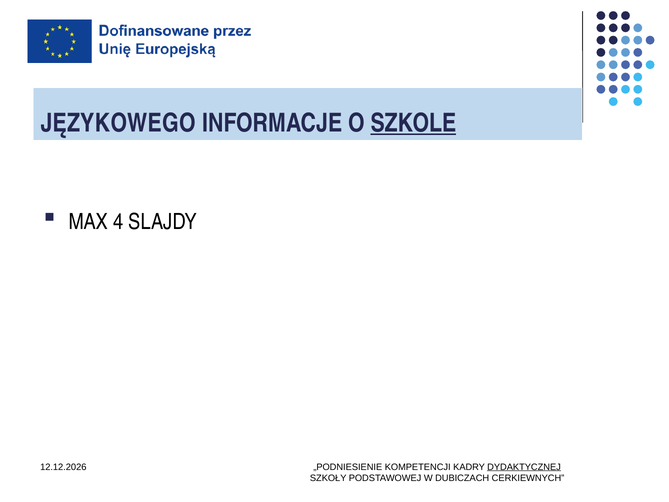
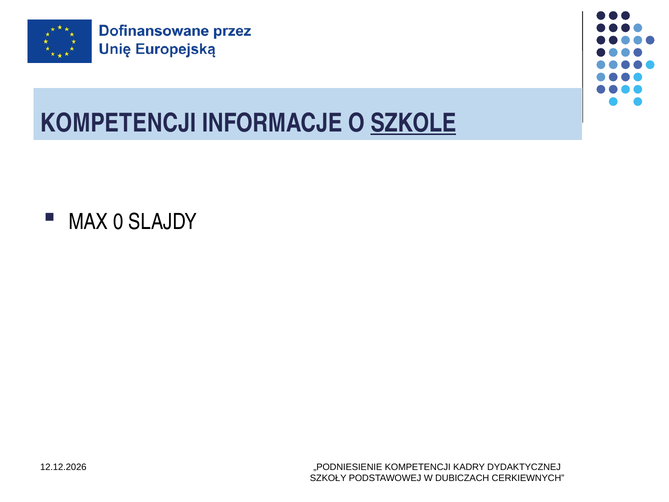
JĘZYKOWEGO: JĘZYKOWEGO -> KOMPETENCJI (118, 123)
4: 4 -> 0 (118, 222)
DYDAKTYCZNEJ underline: present -> none (524, 467)
